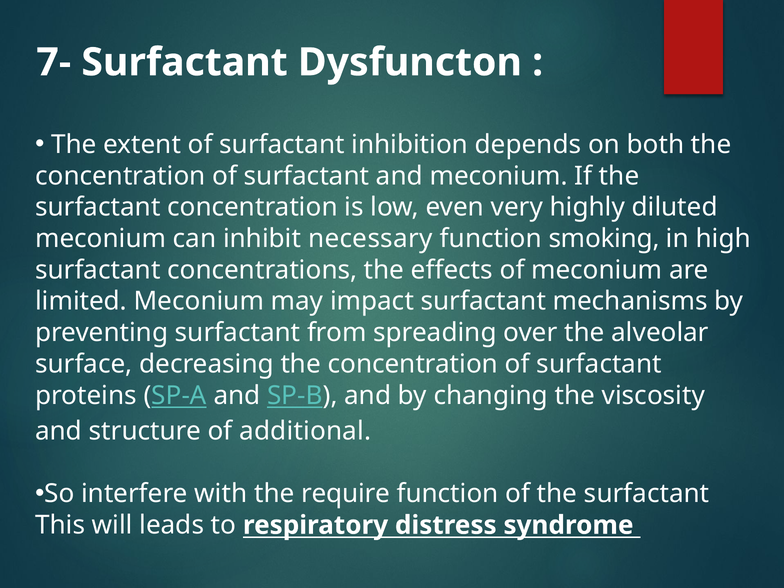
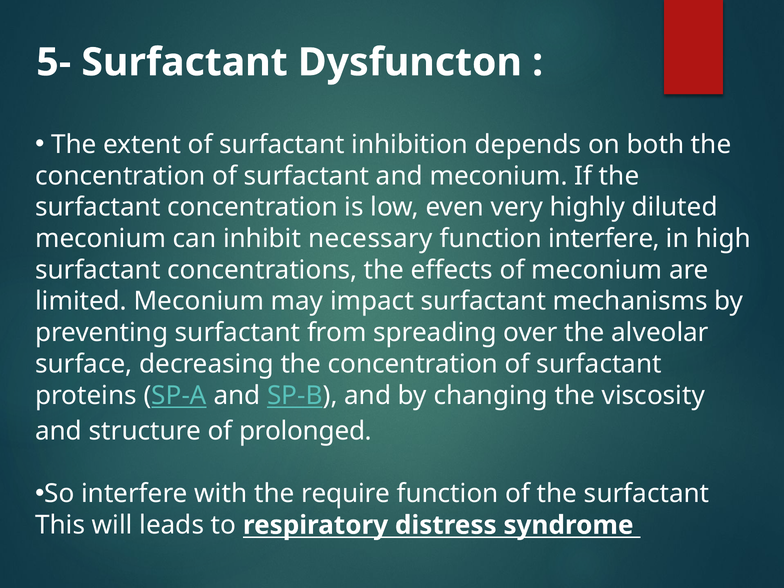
7-: 7- -> 5- (54, 62)
function smoking: smoking -> interfere (604, 239)
additional: additional -> prolonged (305, 431)
